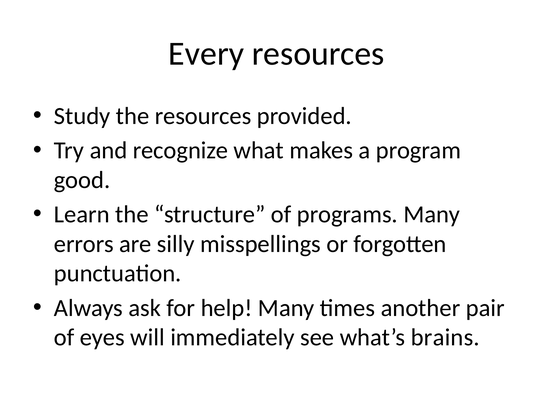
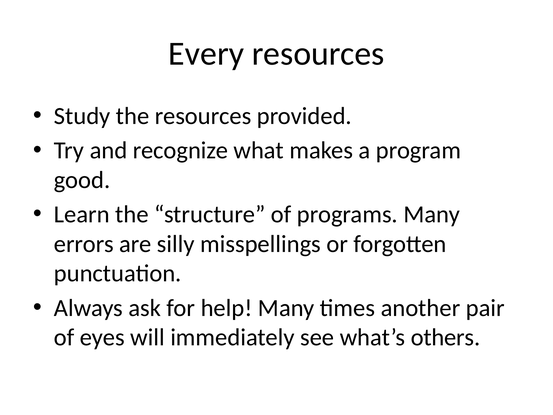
brains: brains -> others (445, 337)
